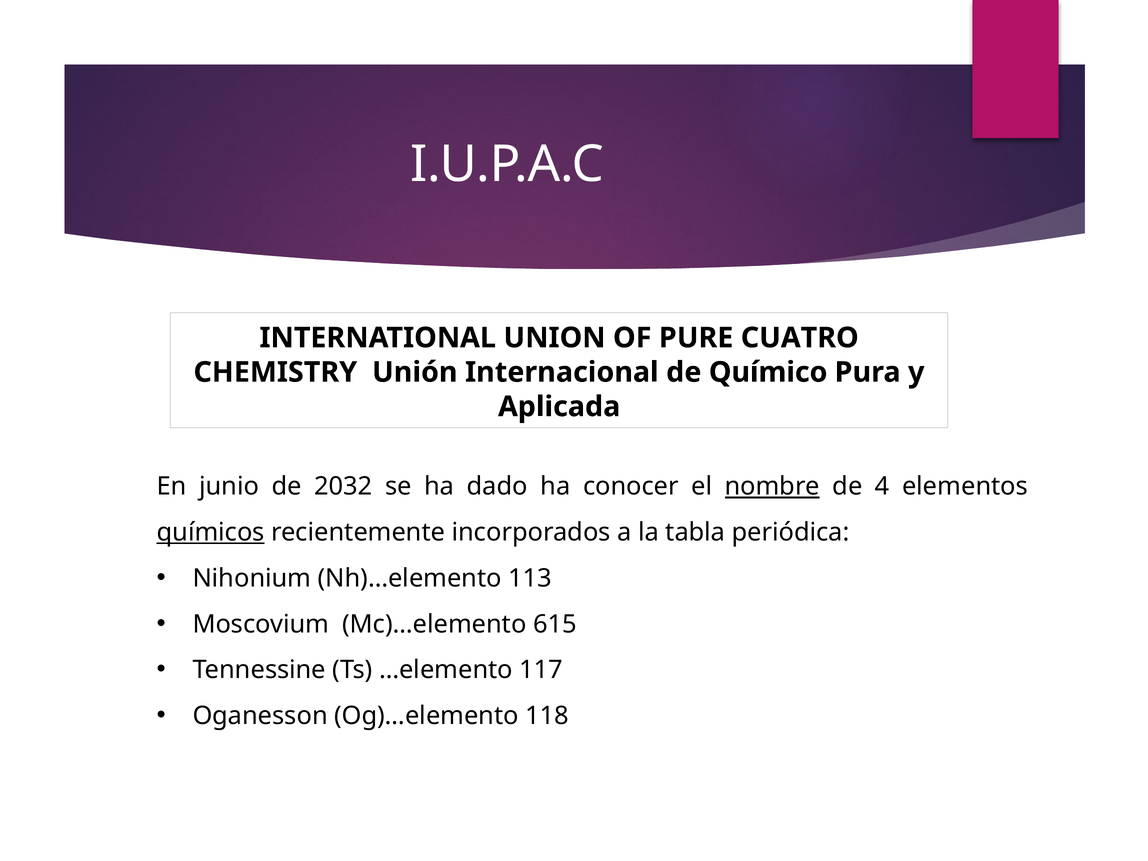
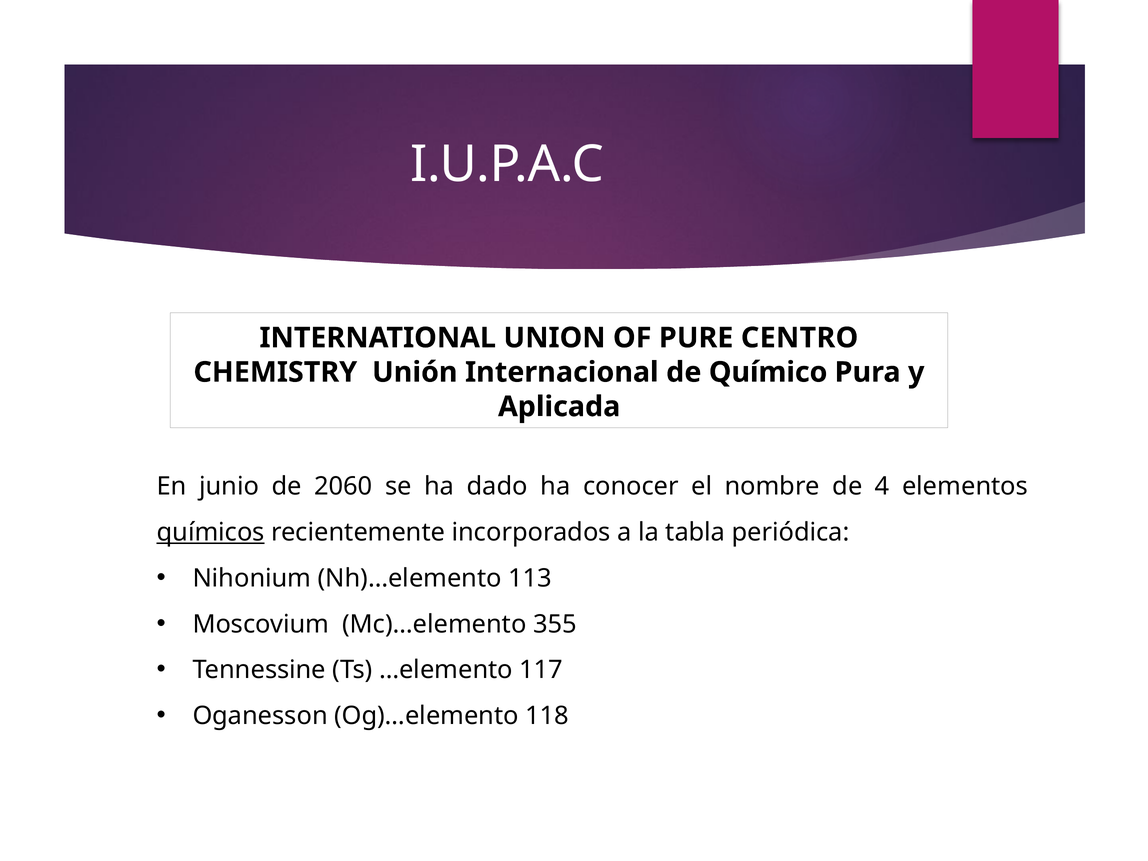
CUATRO: CUATRO -> CENTRO (800, 338)
2032: 2032 -> 2060 (343, 487)
nombre underline: present -> none (772, 487)
615: 615 -> 355 (555, 624)
